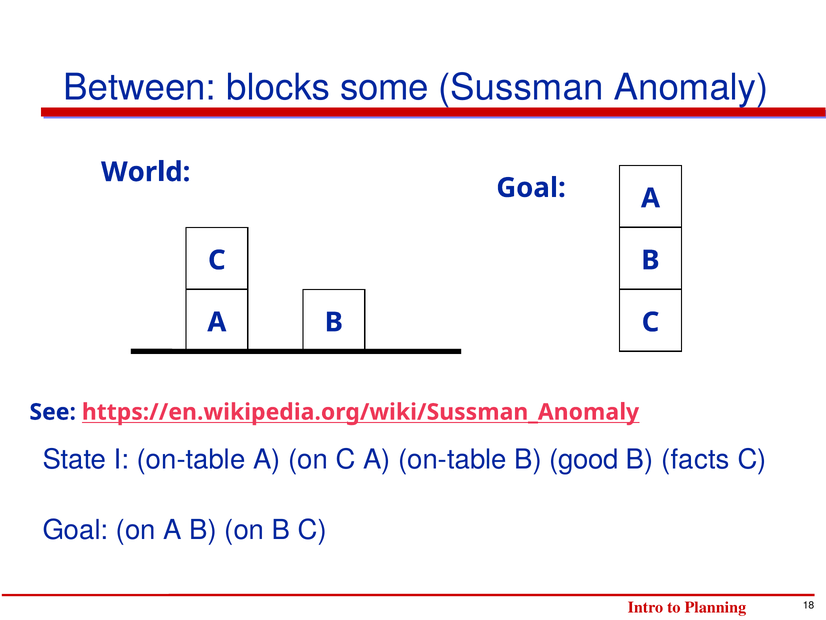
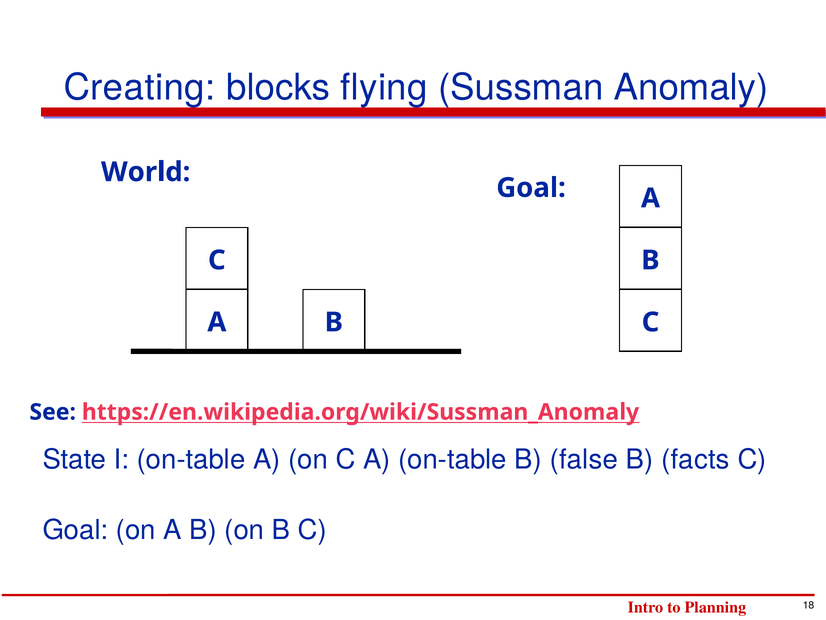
Between: Between -> Creating (139, 88)
some: some -> flying (384, 88)
good: good -> false (584, 459)
